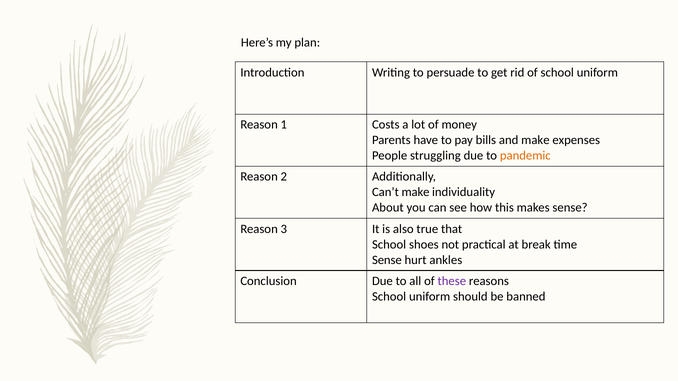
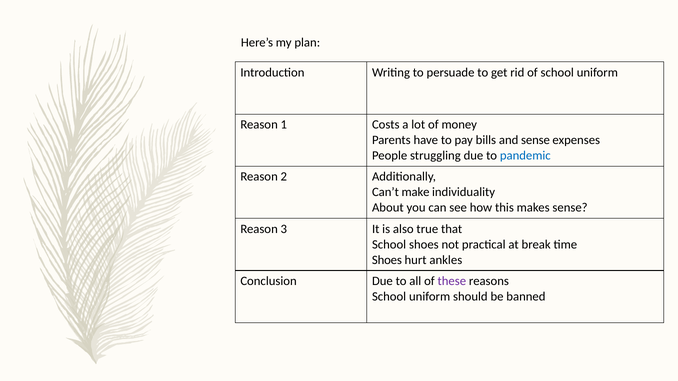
and make: make -> sense (535, 140)
pandemic colour: orange -> blue (525, 156)
Sense: Sense -> Shoes (387, 260)
